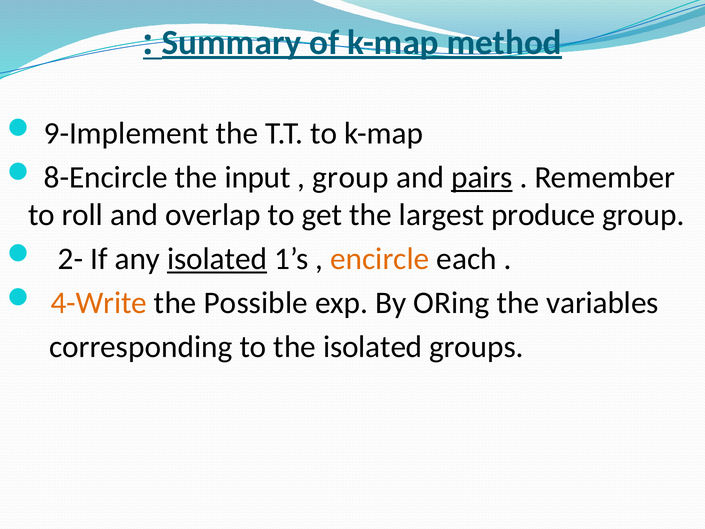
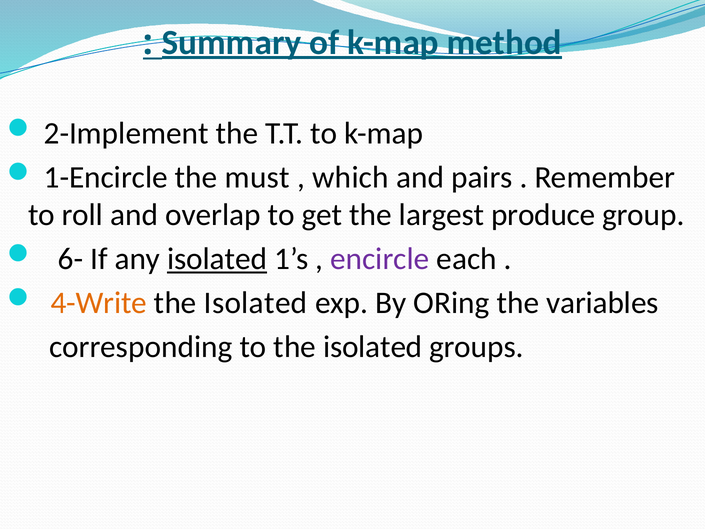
9-Implement: 9-Implement -> 2-Implement (126, 133)
8-Encircle: 8-Encircle -> 1-Encircle (106, 177)
input: input -> must (257, 177)
group: group -> which (351, 177)
pairs underline: present -> none (482, 177)
2-: 2- -> 6- (71, 259)
encircle colour: orange -> purple (380, 259)
Possible: Possible -> Isolated (256, 303)
